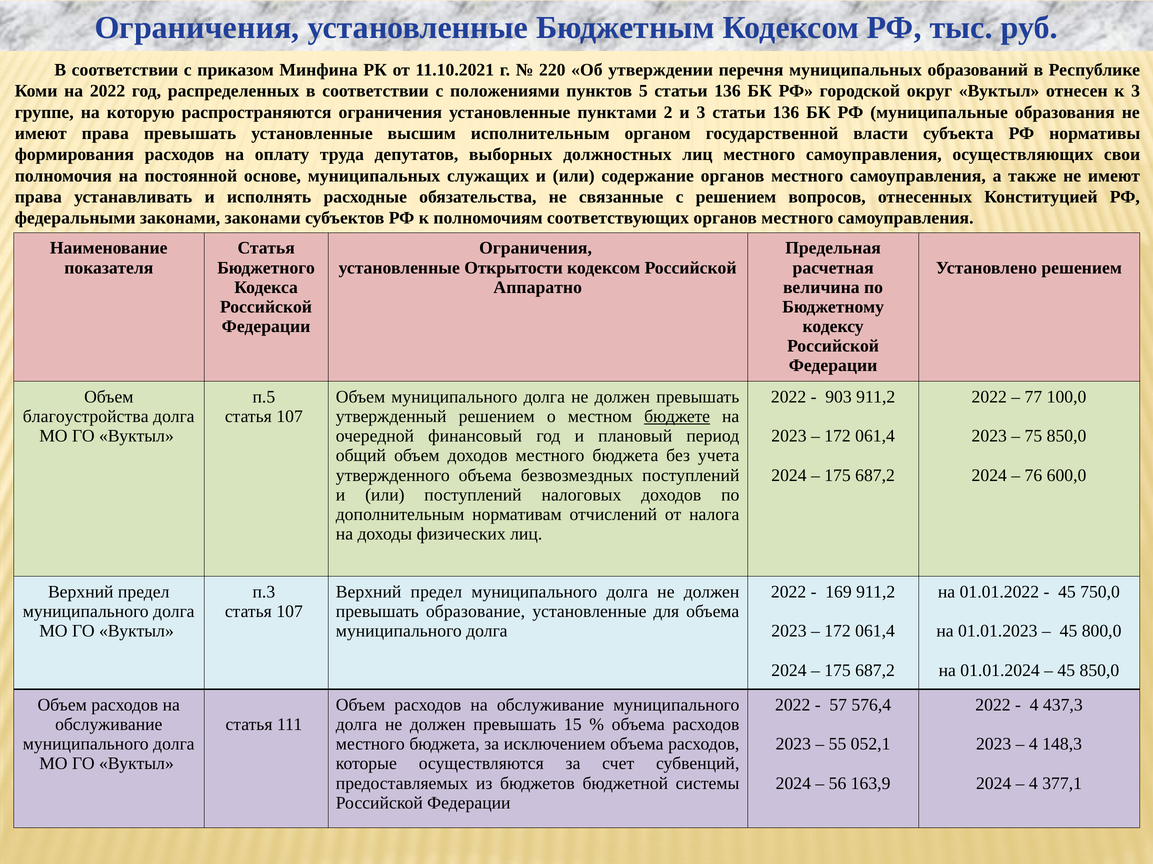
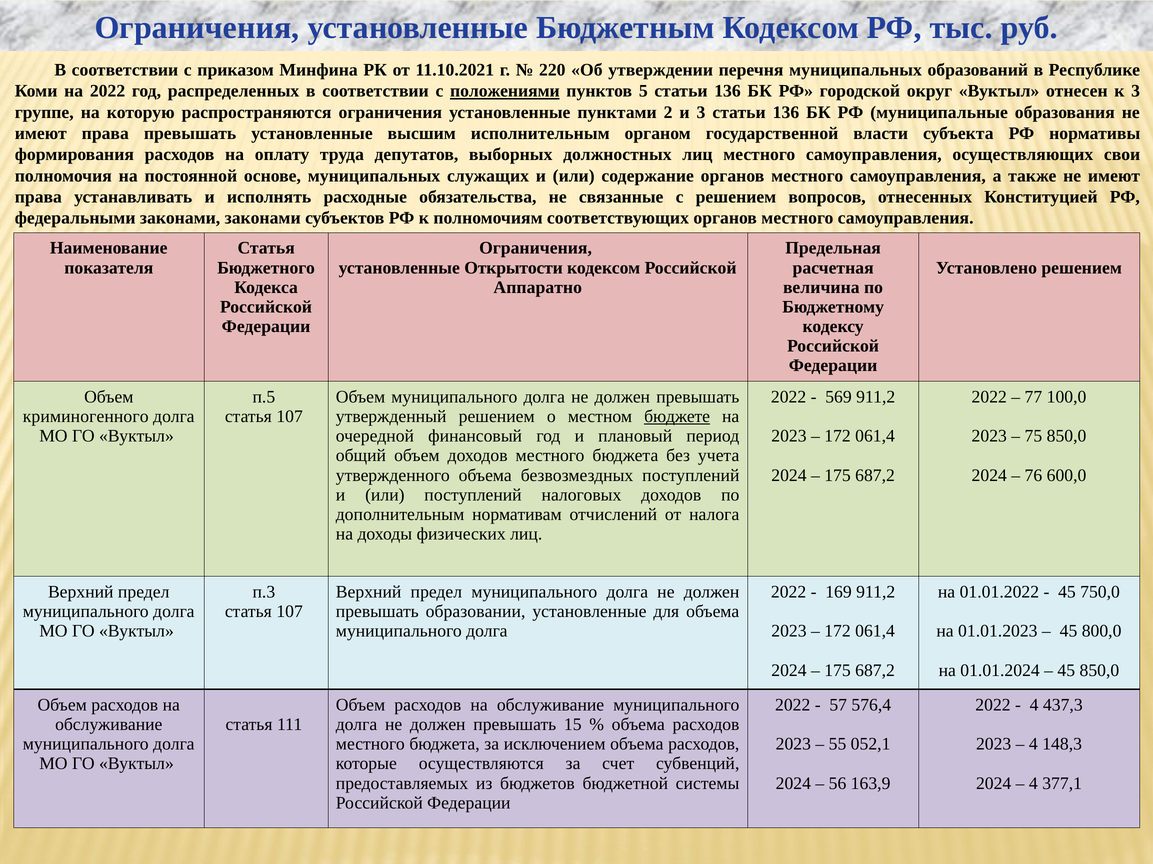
положениями underline: none -> present (505, 91)
903: 903 -> 569 (838, 397)
благоустройства: благоустройства -> криминогенного (86, 417)
образование: образование -> образовании (476, 612)
